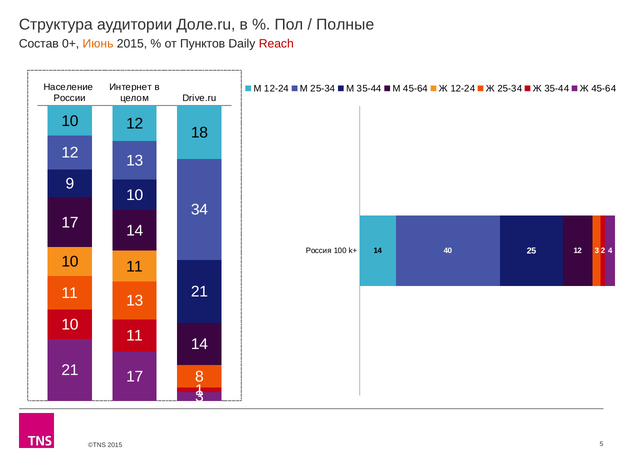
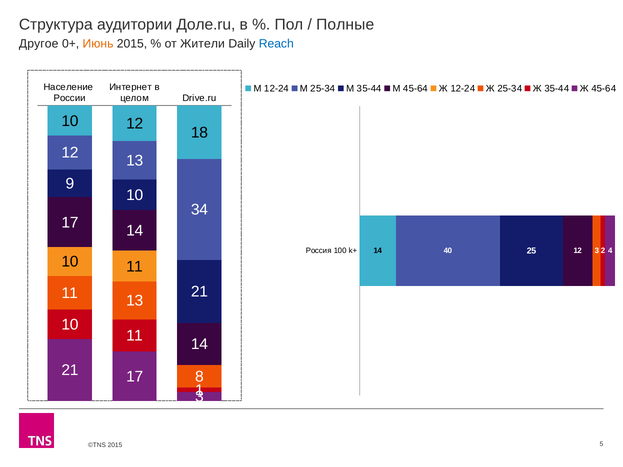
Состав: Состав -> Другое (39, 44)
Пунктов: Пунктов -> Жители (202, 44)
Reach colour: red -> blue (276, 44)
